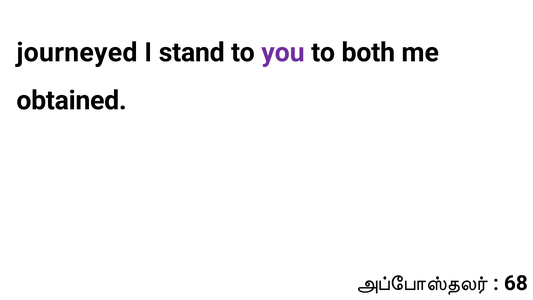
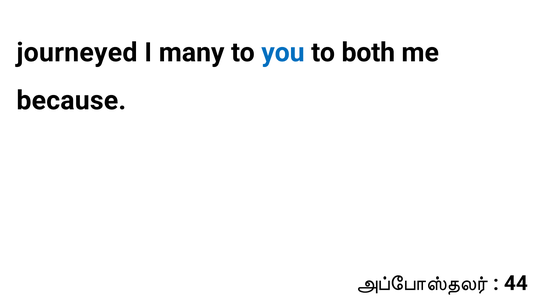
stand: stand -> many (192, 52)
you colour: purple -> blue (283, 52)
obtained: obtained -> because (71, 100)
68: 68 -> 44 (516, 283)
